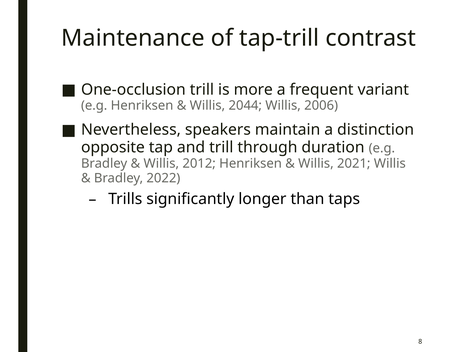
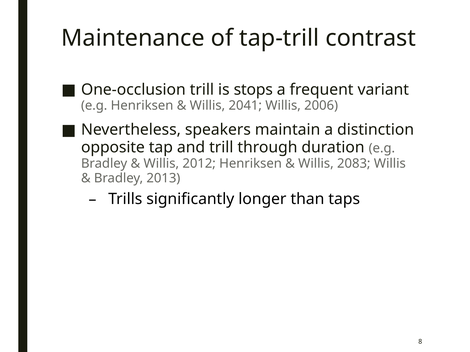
more: more -> stops (253, 90)
2044: 2044 -> 2041 (245, 106)
2021: 2021 -> 2083 (354, 164)
2022: 2022 -> 2013 (163, 179)
